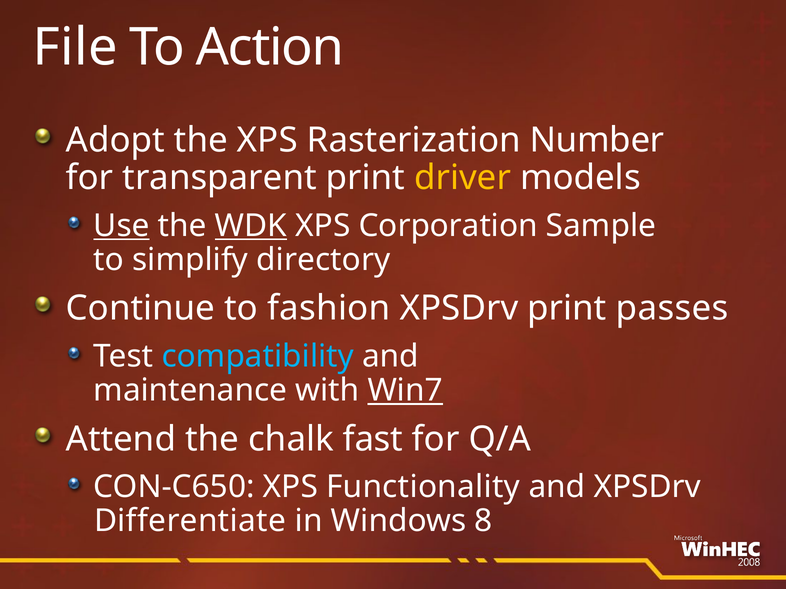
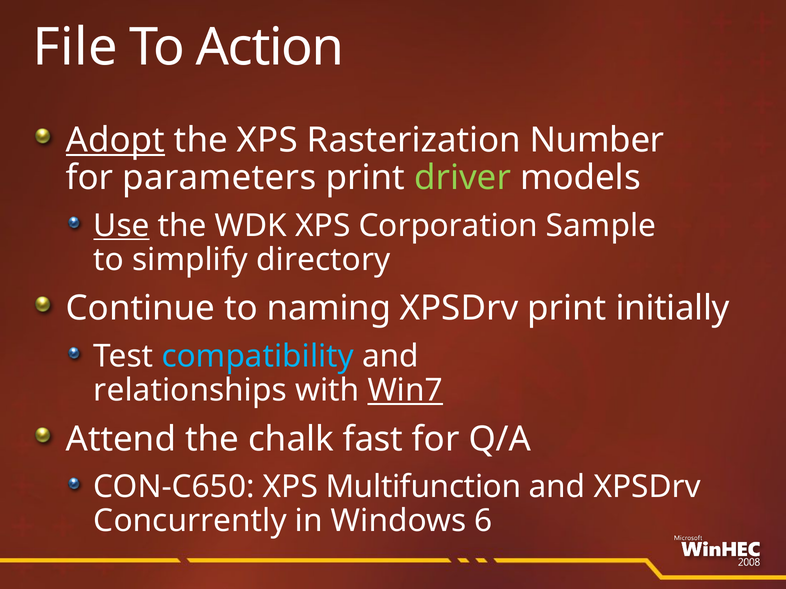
Adopt underline: none -> present (115, 140)
transparent: transparent -> parameters (219, 178)
driver colour: yellow -> light green (463, 178)
WDK underline: present -> none (251, 226)
fashion: fashion -> naming (329, 309)
passes: passes -> initially (673, 309)
maintenance: maintenance -> relationships (190, 391)
Functionality: Functionality -> Multifunction (423, 487)
Differentiate: Differentiate -> Concurrently (190, 521)
8: 8 -> 6 (484, 521)
